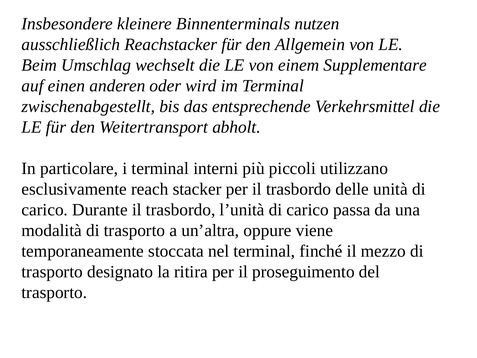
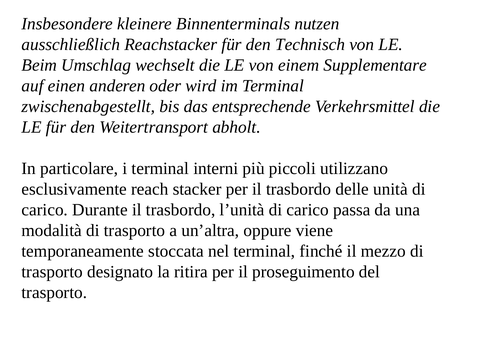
Allgemein: Allgemein -> Technisch (310, 44)
